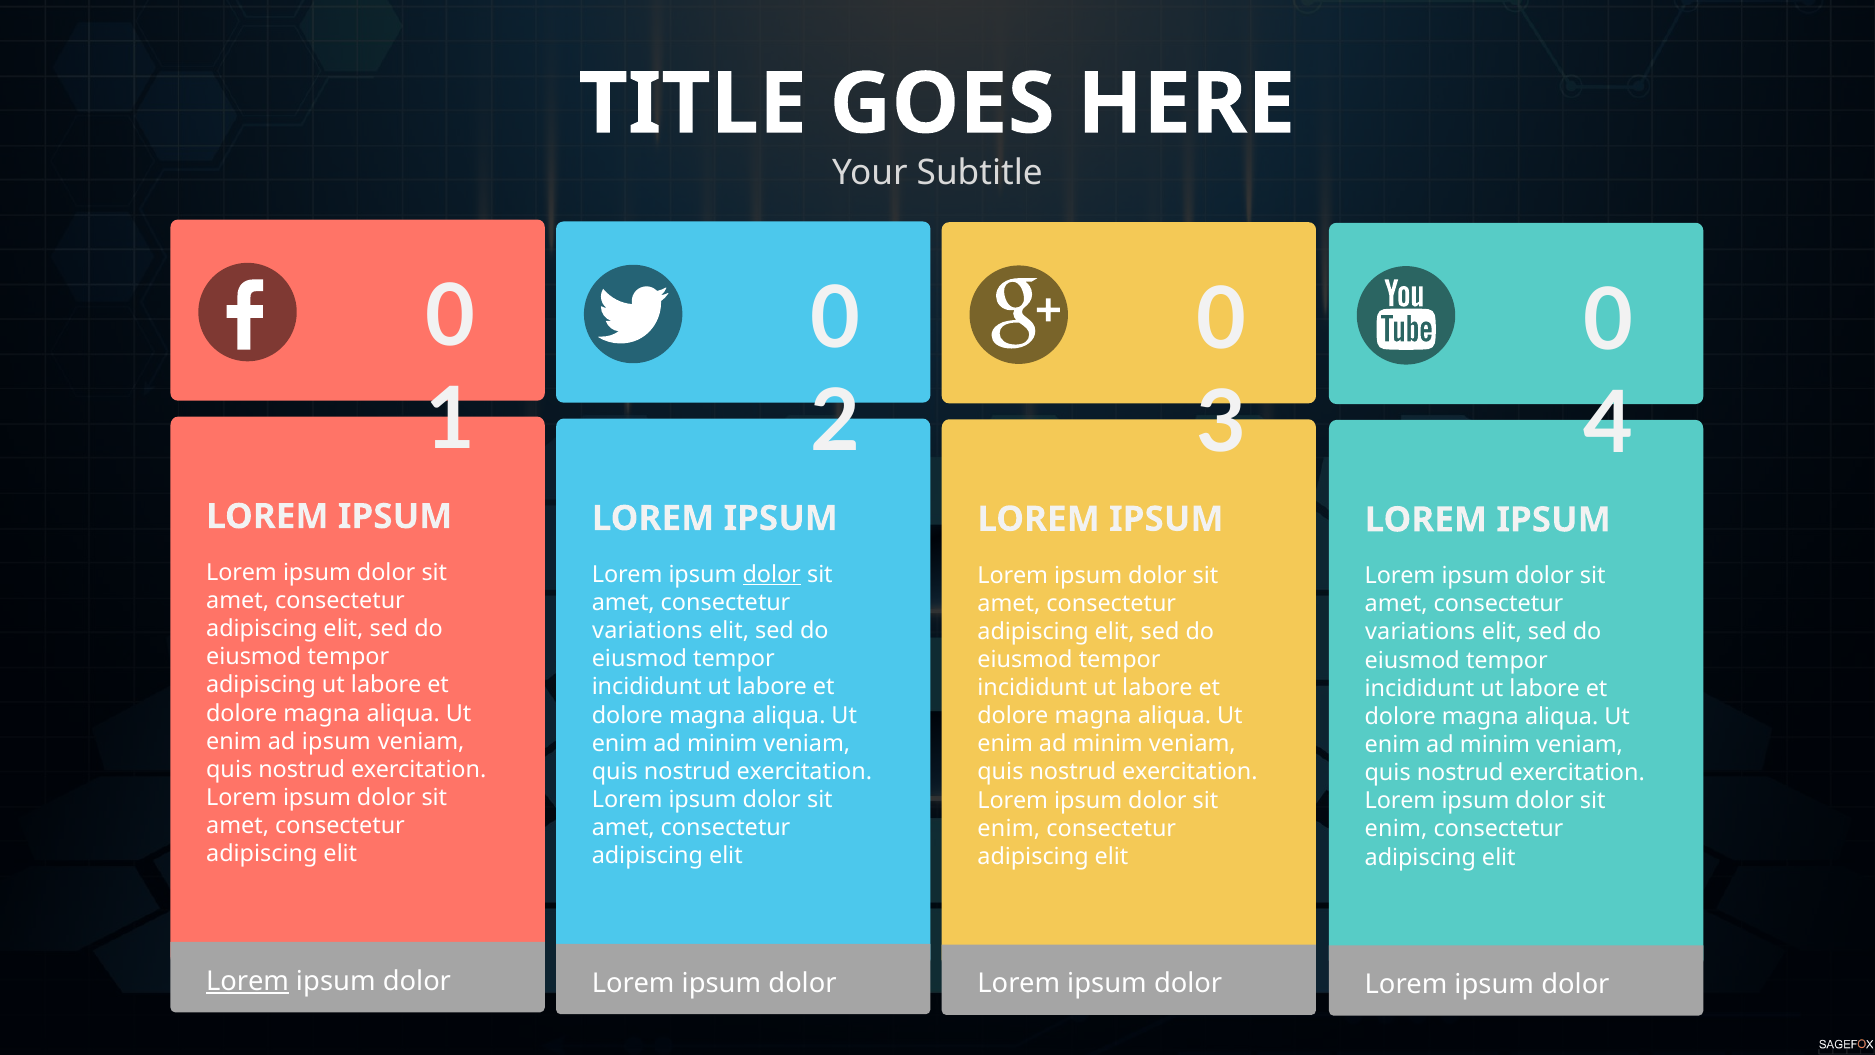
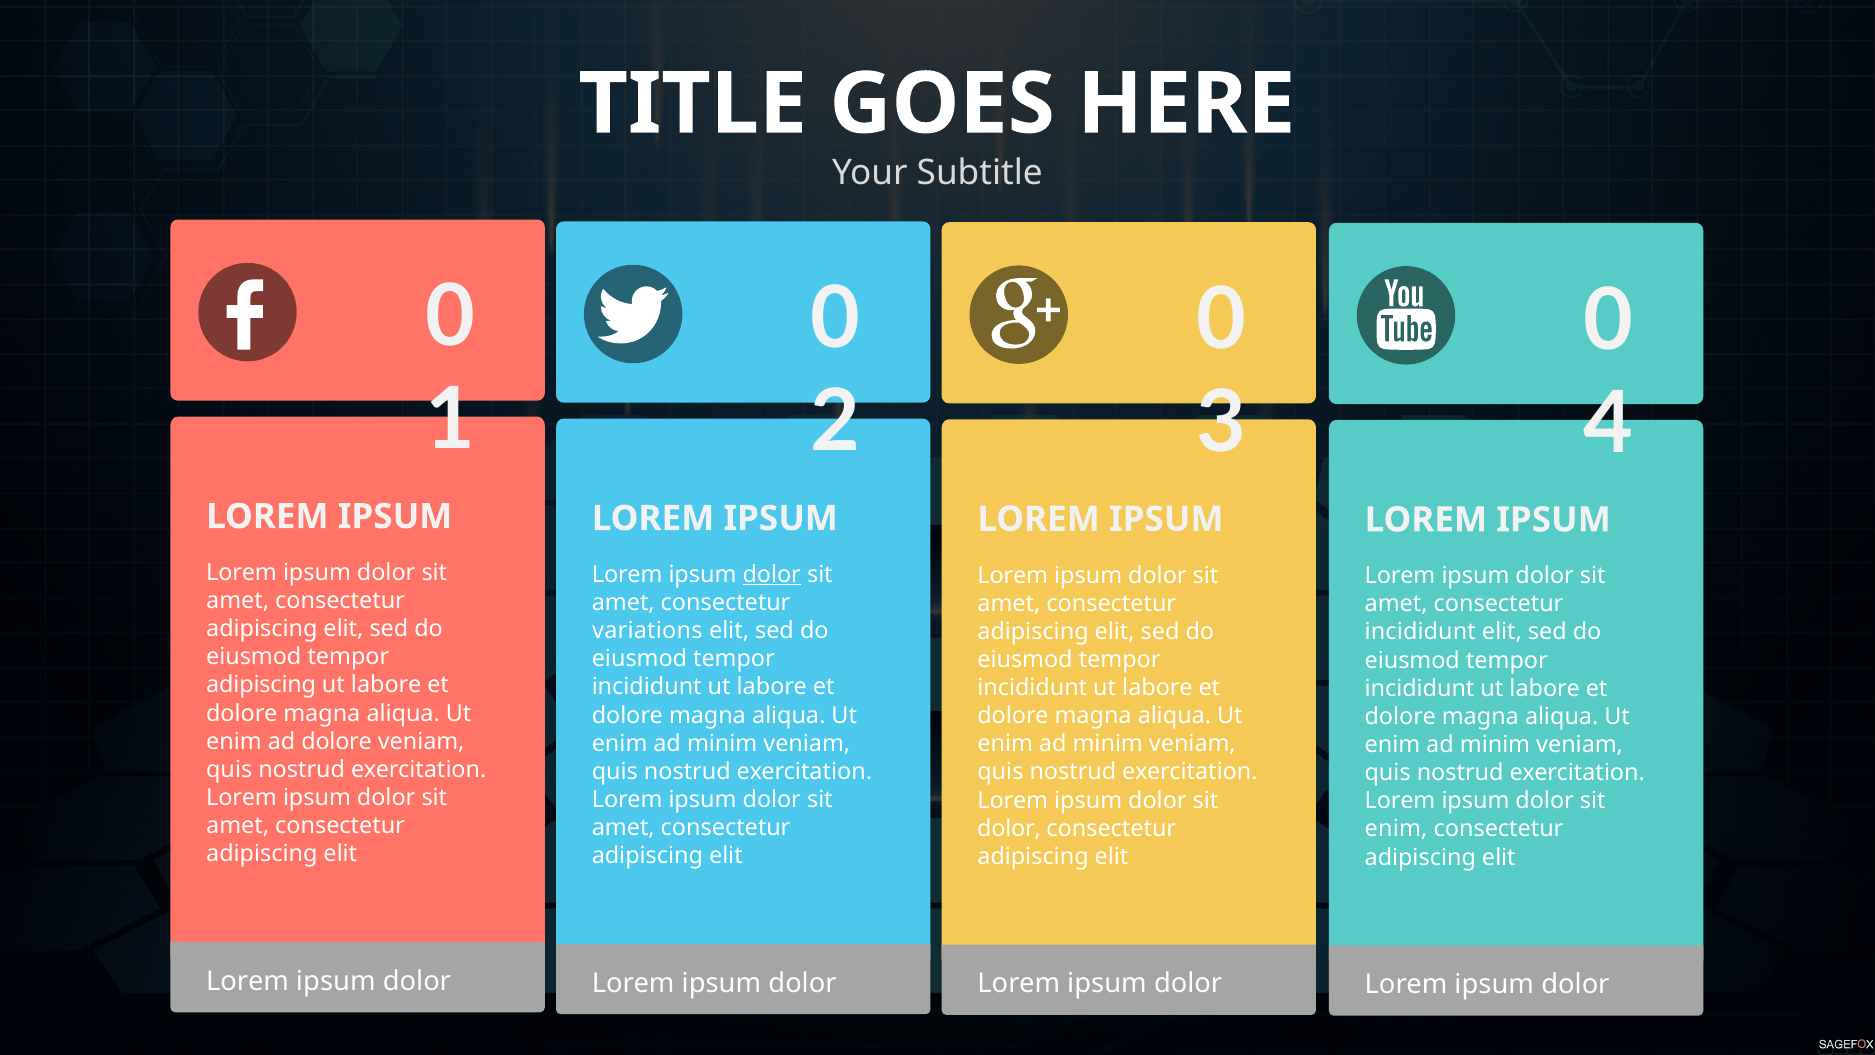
variations: variations -> incididunt (1420, 632)
ad ipsum: ipsum -> dolore (337, 741)
enim: enim -> dolor (1009, 828)
Lorem underline: present -> none (248, 981)
